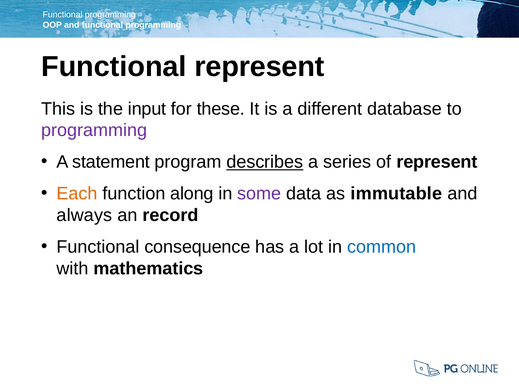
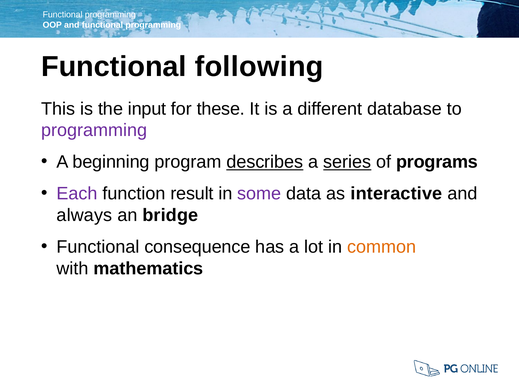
Functional represent: represent -> following (259, 67)
statement: statement -> beginning (111, 162)
series underline: none -> present (347, 162)
of represent: represent -> programs (437, 162)
Each colour: orange -> purple (77, 194)
along: along -> result (192, 194)
immutable: immutable -> interactive (396, 194)
record: record -> bridge (170, 215)
common colour: blue -> orange (382, 247)
